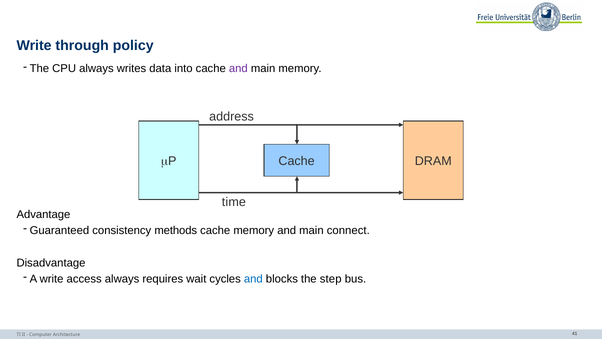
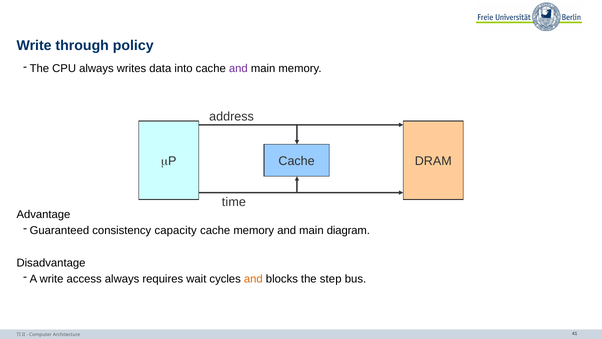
methods: methods -> capacity (176, 230)
connect: connect -> diagram (348, 230)
and colour: blue -> orange (253, 279)
